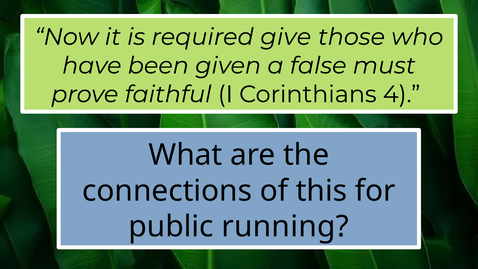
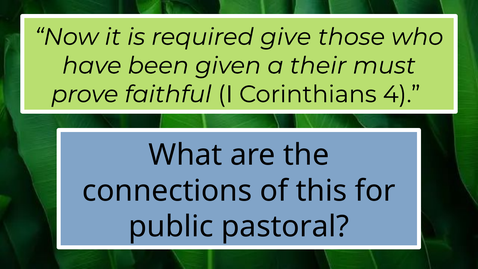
false: false -> their (318, 66)
running: running -> pastoral (285, 227)
